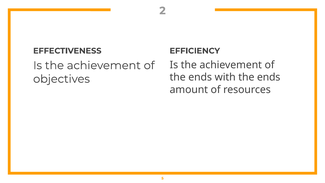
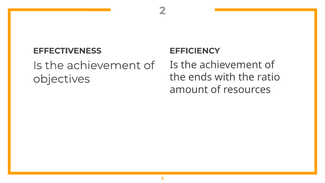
with the ends: ends -> ratio (269, 77)
